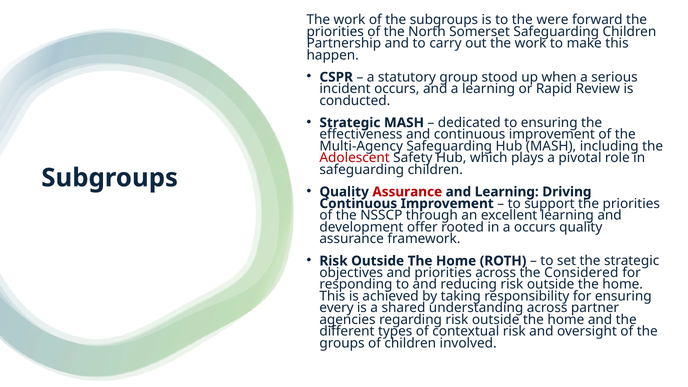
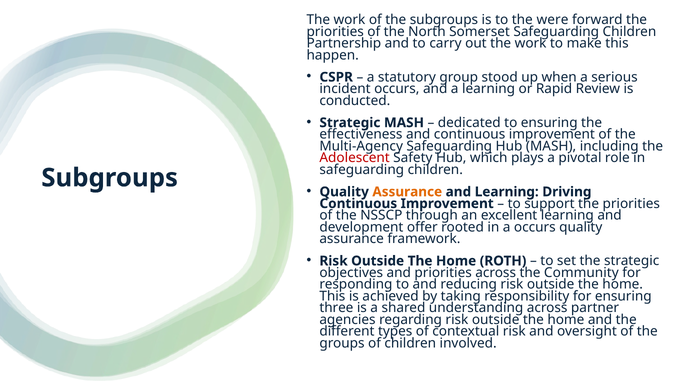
Assurance colour: red -> orange (407, 192)
Considered: Considered -> Community (581, 273)
every: every -> three (336, 308)
